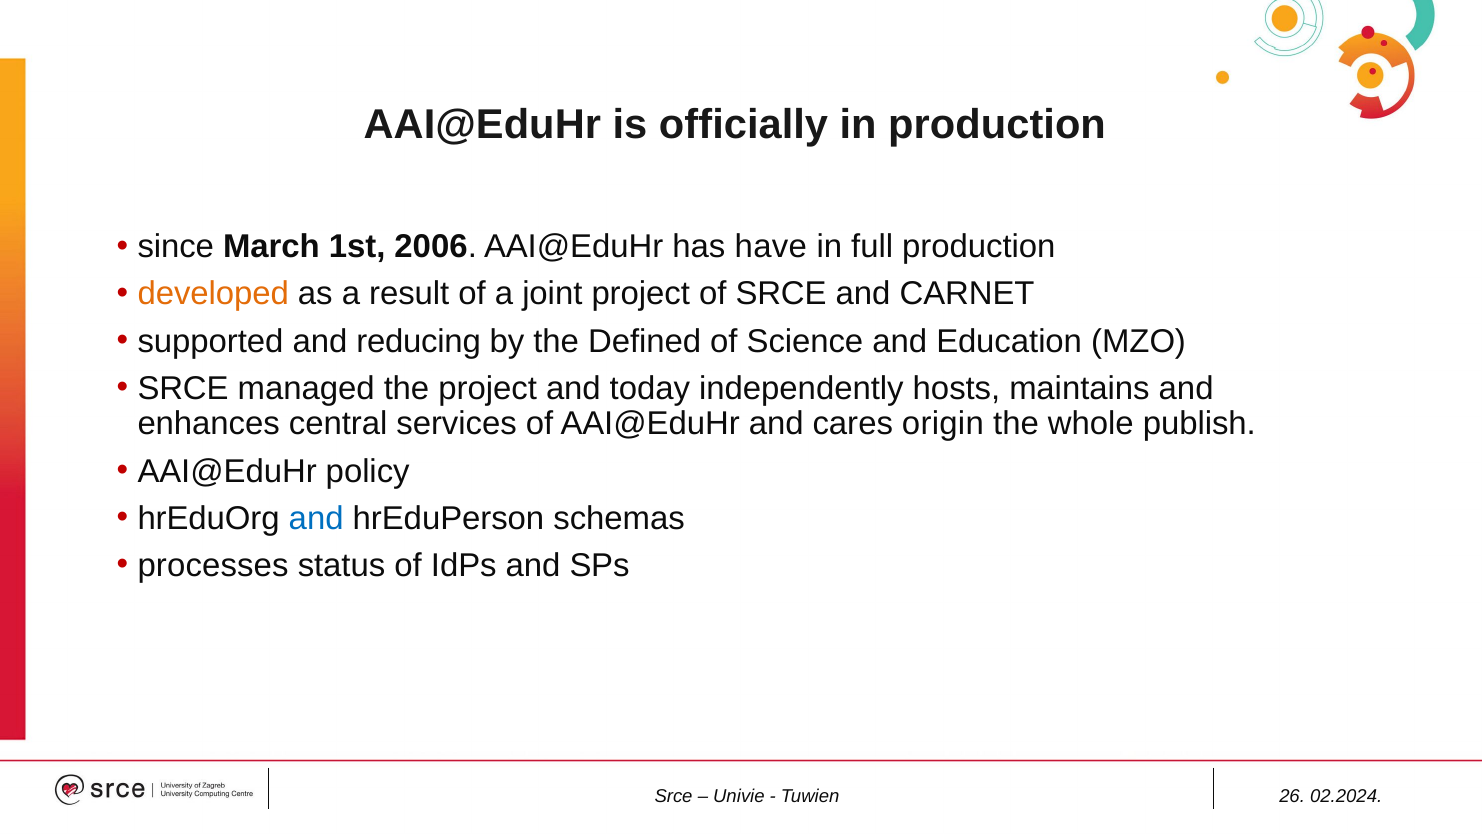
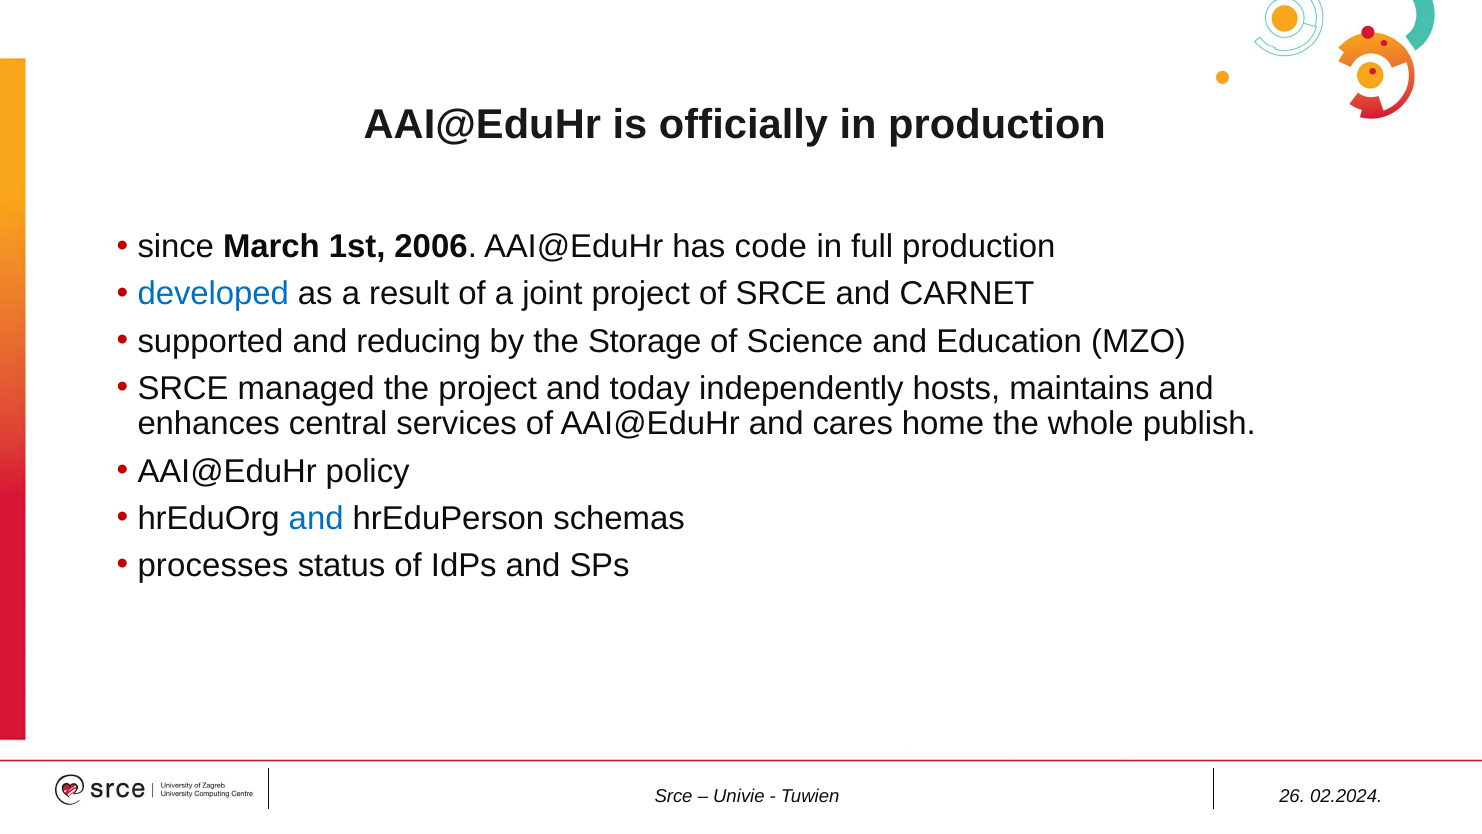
have: have -> code (771, 247)
developed colour: orange -> blue (213, 294)
Defined: Defined -> Storage (645, 341)
origin: origin -> home (943, 424)
